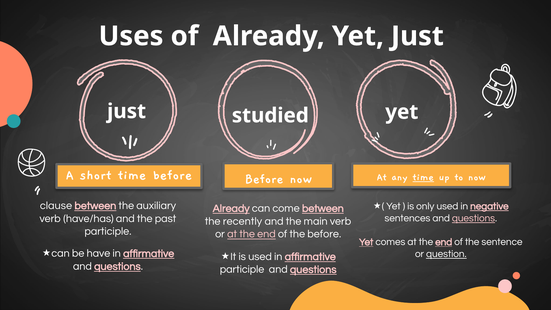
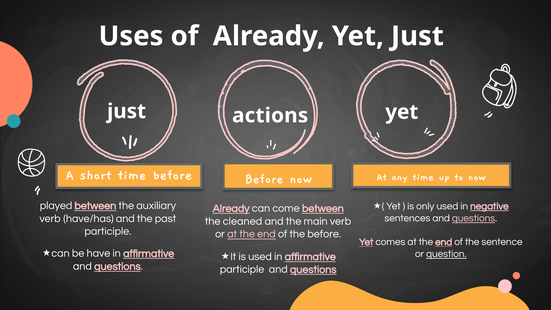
studied: studied -> actions (270, 116)
time underline: present -> none (423, 177)
clause: clause -> played (56, 206)
recently: recently -> cleaned (242, 221)
